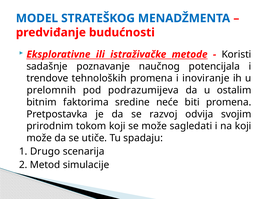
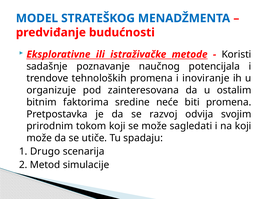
prelomnih: prelomnih -> organizuje (51, 90)
podrazumijeva: podrazumijeva -> zainteresovana (143, 90)
